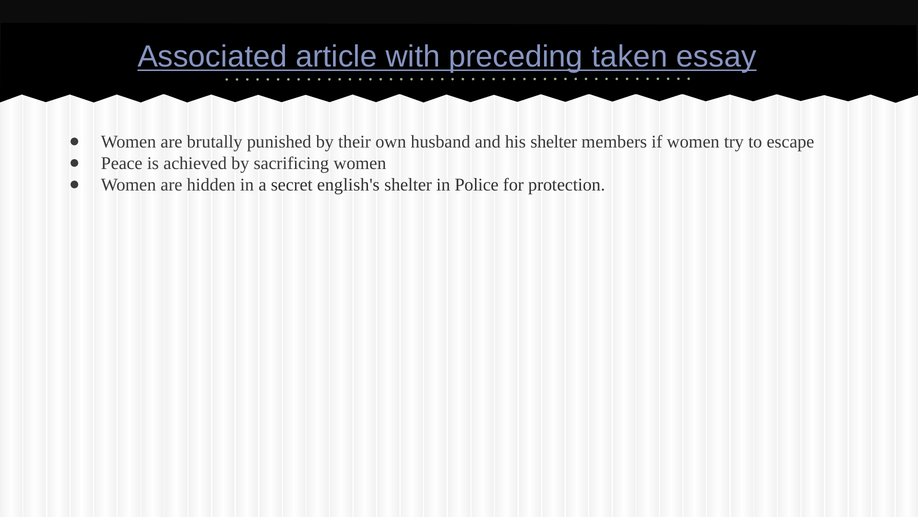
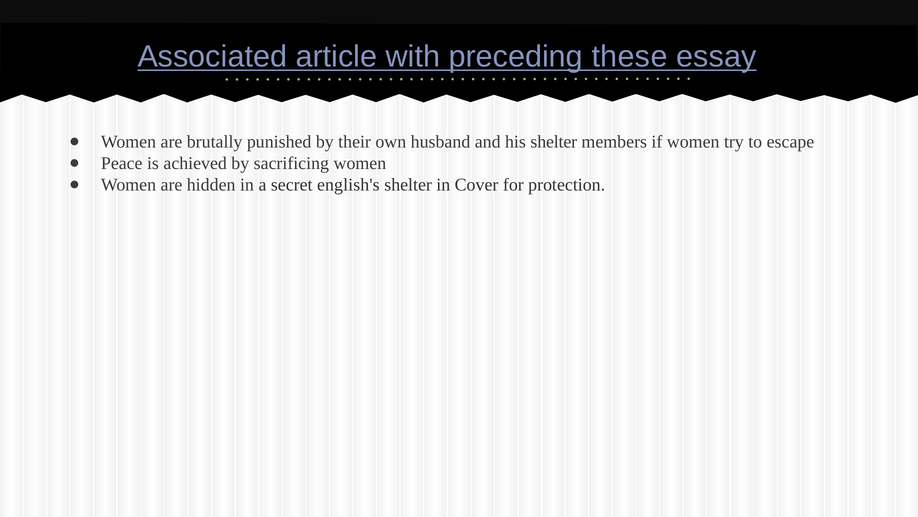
taken: taken -> these (630, 57)
Police: Police -> Cover (477, 185)
